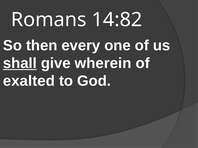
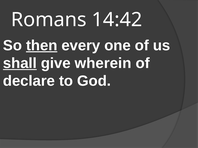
14:82: 14:82 -> 14:42 (117, 20)
then underline: none -> present (42, 46)
exalted: exalted -> declare (29, 81)
